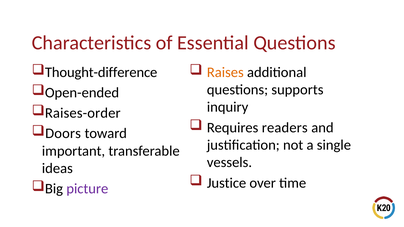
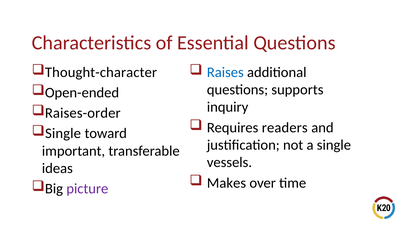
Raises colour: orange -> blue (225, 72)
Thought-difference: Thought-difference -> Thought-character (101, 72)
Doors: Doors -> Single (63, 134)
Justice: Justice -> Makes (227, 183)
